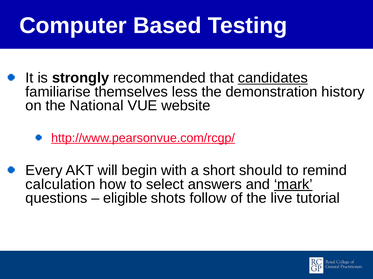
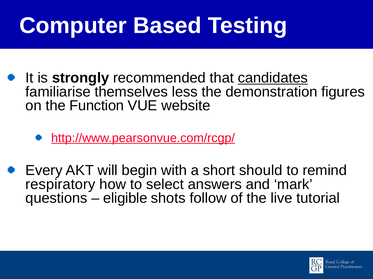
history: history -> figures (343, 92)
National: National -> Function (97, 106)
calculation: calculation -> respiratory (60, 185)
mark underline: present -> none (293, 185)
